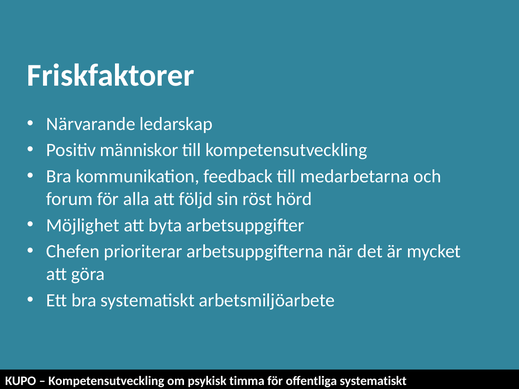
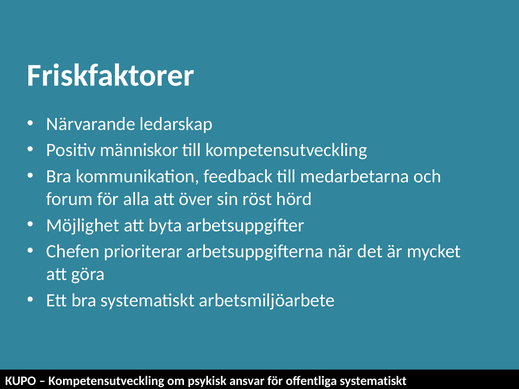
följd: följd -> över (196, 199)
timma: timma -> ansvar (247, 381)
